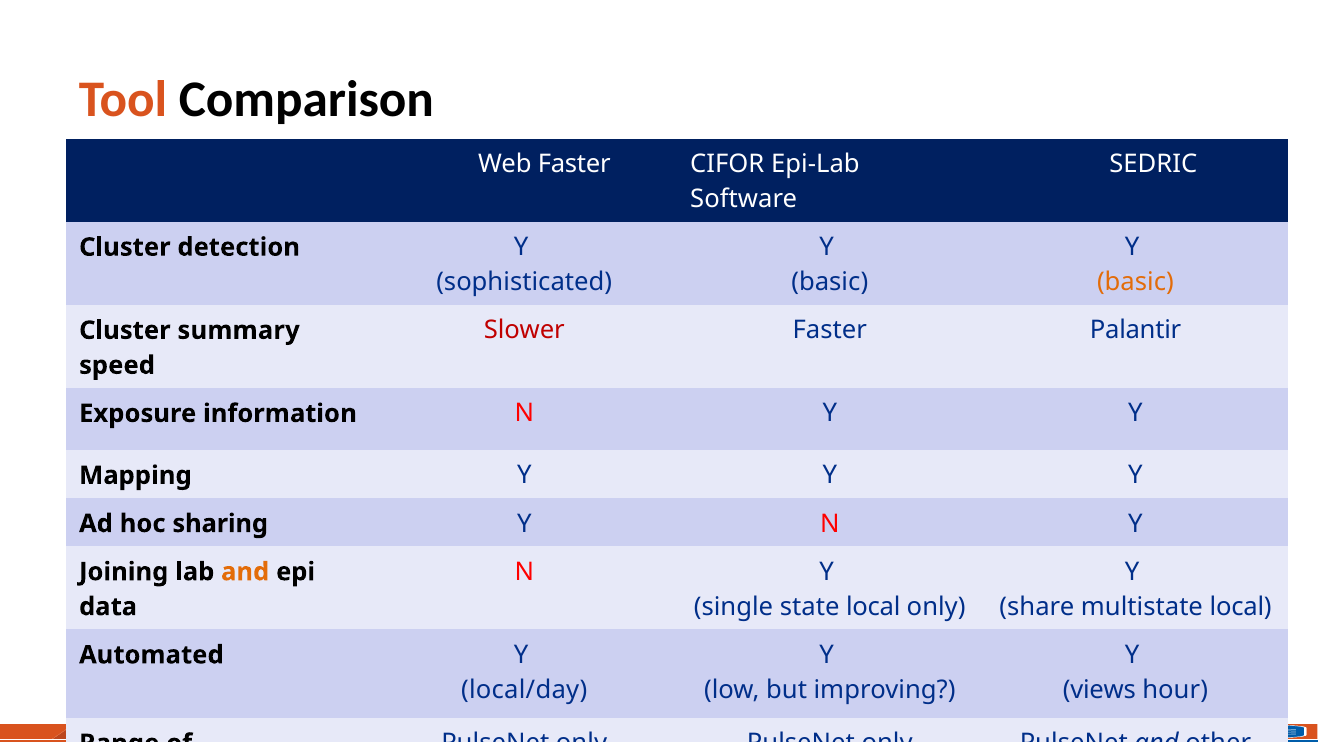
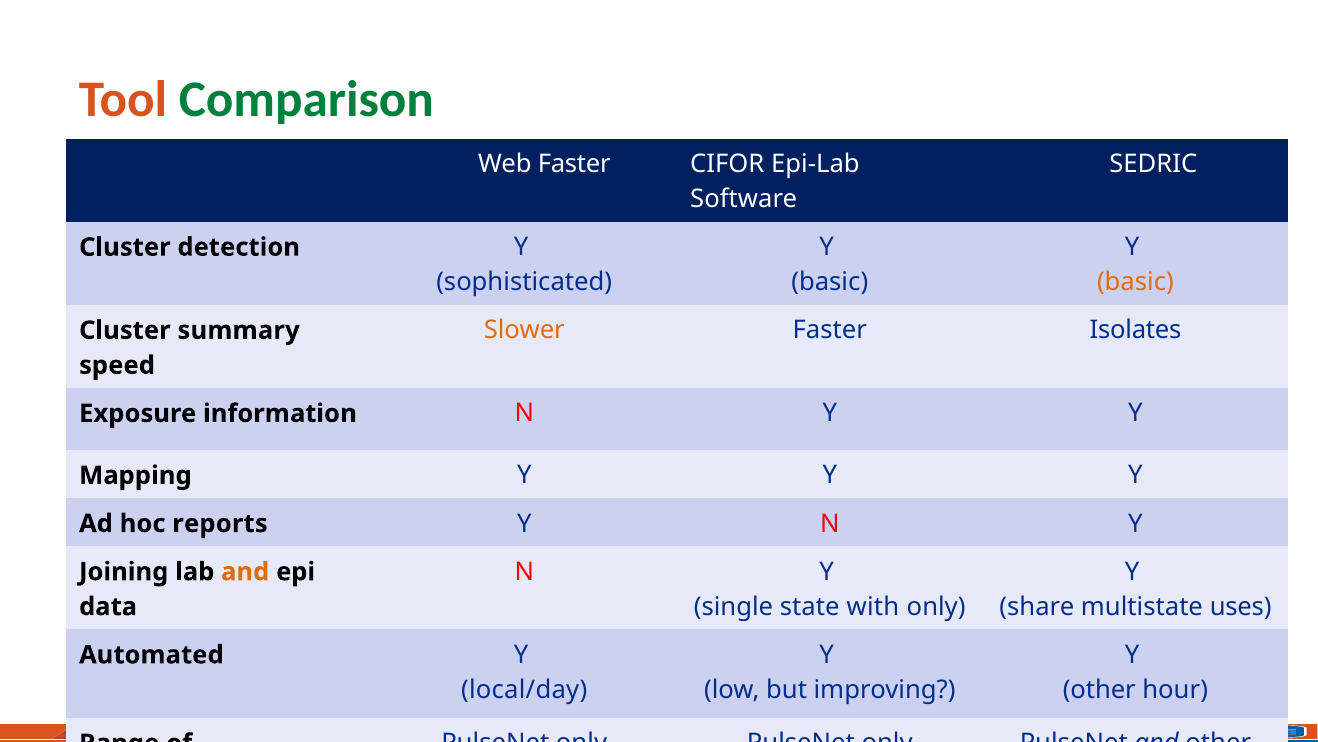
Comparison colour: black -> green (306, 99)
Slower colour: red -> orange (524, 330)
Palantir: Palantir -> Isolates (1136, 330)
sharing: sharing -> reports (220, 523)
state local: local -> with (873, 606)
multistate local: local -> uses (1241, 606)
views: views -> other (1099, 689)
